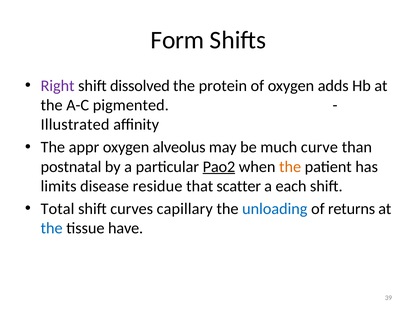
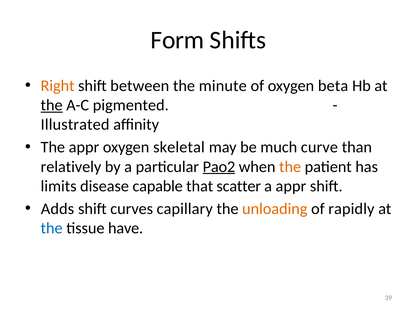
Right colour: purple -> orange (58, 86)
dissolved: dissolved -> between (140, 86)
protein: protein -> minute (223, 86)
adds: adds -> beta (333, 86)
the underline: none -> present (52, 105)
alveolus: alveolus -> skeletal (179, 148)
postnatal: postnatal -> relatively (71, 167)
residue: residue -> capable (158, 187)
a each: each -> appr (291, 187)
Total: Total -> Adds (58, 209)
unloading colour: blue -> orange (275, 209)
returns: returns -> rapidly (351, 209)
